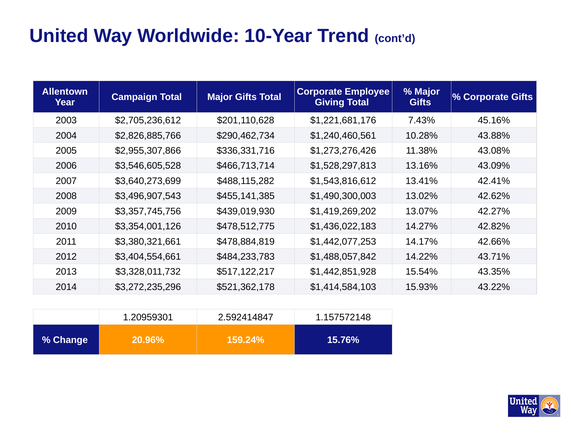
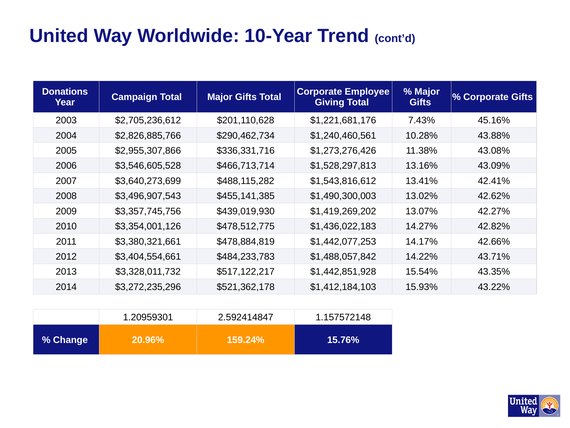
Allentown: Allentown -> Donations (65, 92)
$1,414,584,103: $1,414,584,103 -> $1,412,184,103 (343, 287)
